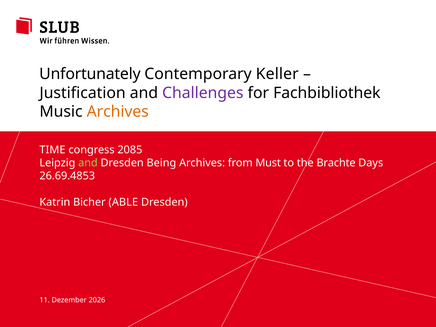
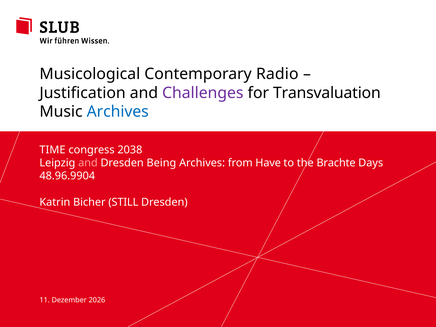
Unfortunately: Unfortunately -> Musicological (90, 74)
Keller: Keller -> Radio (277, 74)
Fachbibliothek: Fachbibliothek -> Transvaluation (327, 93)
Archives colour: orange -> blue (118, 112)
2085: 2085 -> 2038 (130, 150)
and colour: light green -> pink (88, 163)
Must: Must -> Have (268, 163)
26.69.4853: 26.69.4853 -> 48.96.9904 (67, 176)
ABLE: ABLE -> STILL (123, 202)
